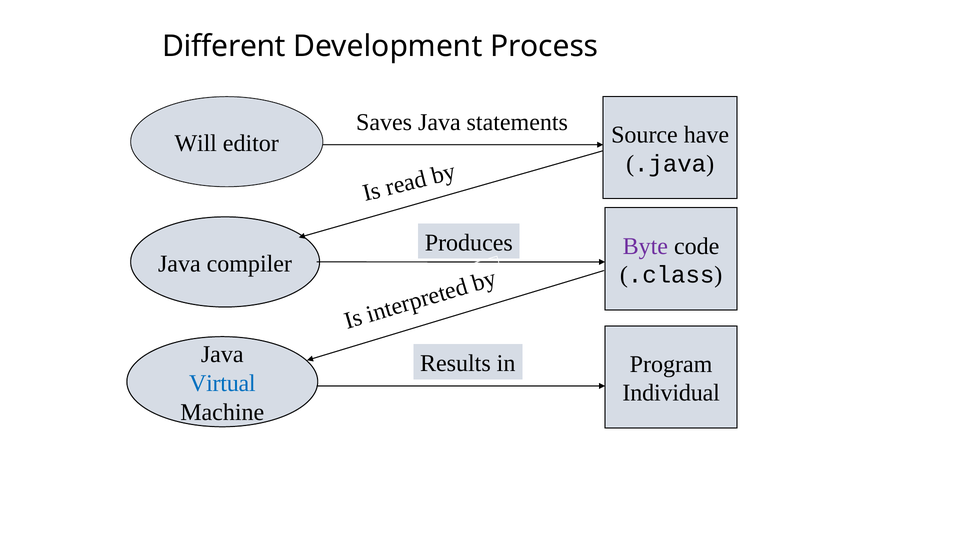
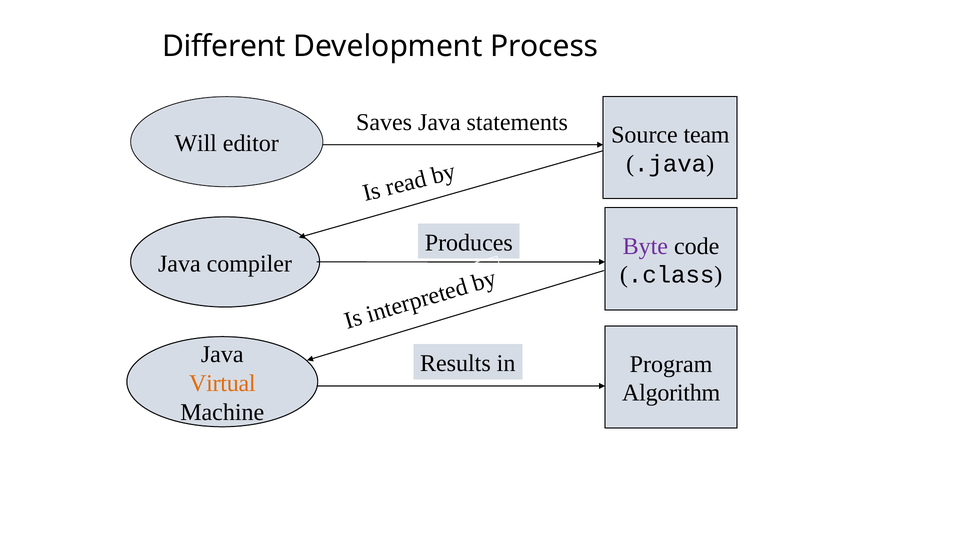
have: have -> team (707, 135)
Virtual colour: blue -> orange (222, 383)
Individual: Individual -> Algorithm (671, 393)
